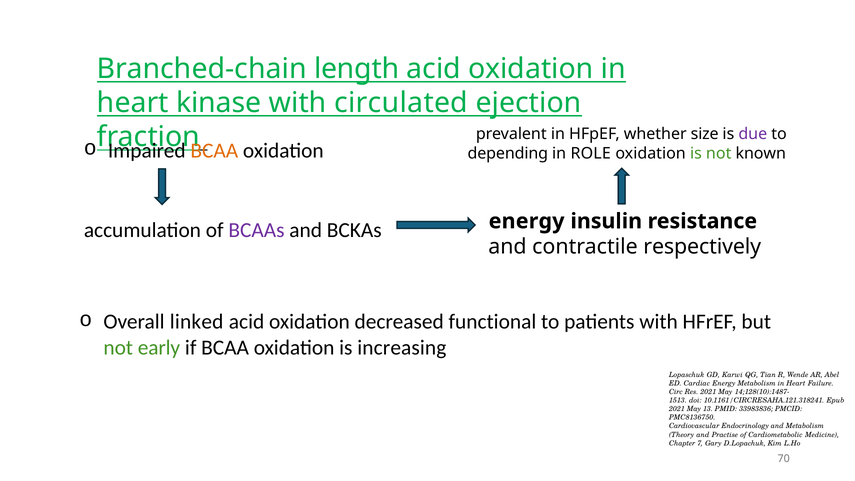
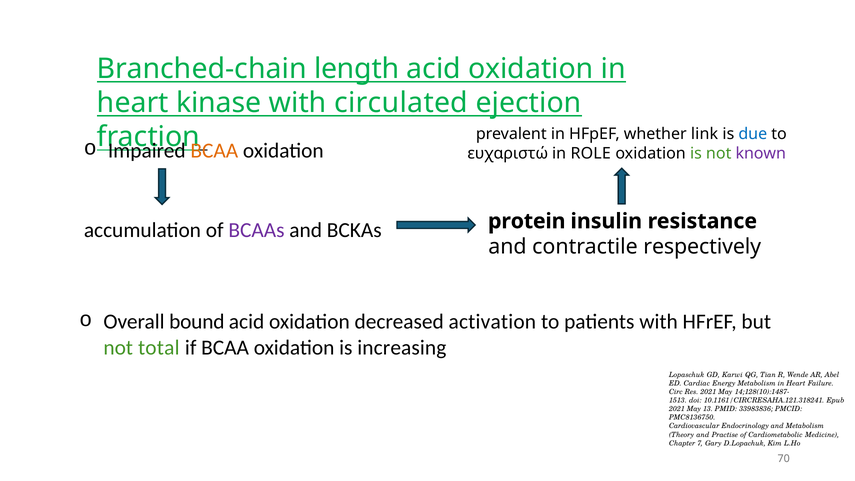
size: size -> link (705, 134)
due colour: purple -> blue (753, 134)
depending: depending -> ευχαριστώ (508, 153)
known colour: black -> purple (761, 153)
energy: energy -> protein (527, 221)
linked: linked -> bound (197, 322)
functional: functional -> activation (492, 322)
early: early -> total (159, 347)
